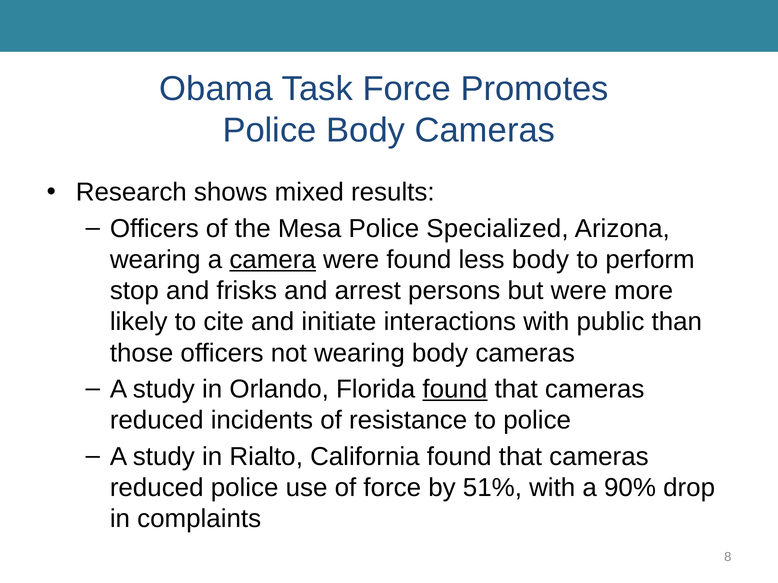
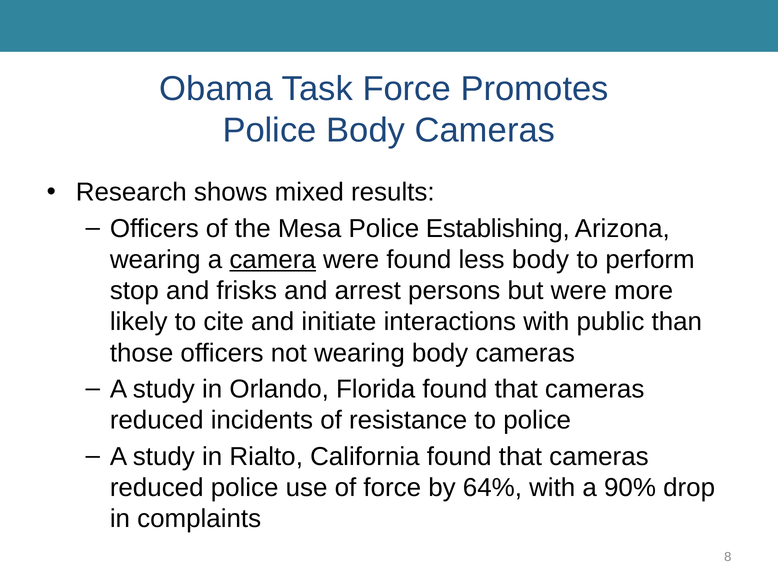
Specialized: Specialized -> Establishing (498, 229)
found underline: present -> none (455, 390)
51%: 51% -> 64% (492, 488)
